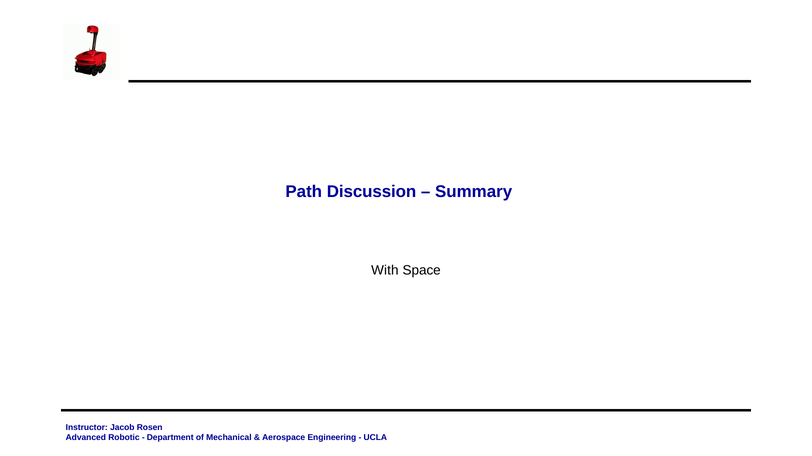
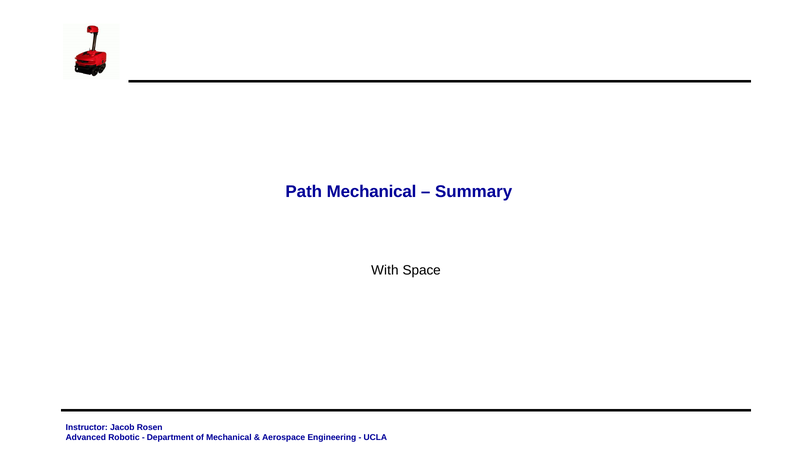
Path Discussion: Discussion -> Mechanical (372, 192)
